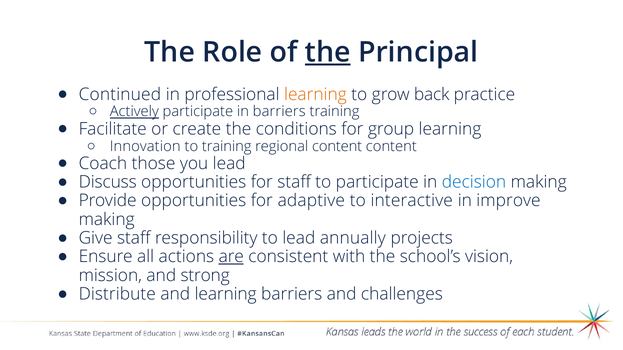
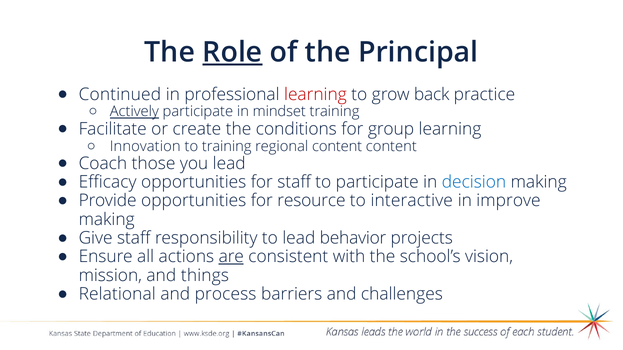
Role underline: none -> present (232, 52)
the underline: present -> none (328, 52)
learning colour: orange -> red (315, 94)
in barriers: barriers -> mindset (279, 112)
Discuss: Discuss -> Efficacy (108, 182)
adaptive: adaptive -> resource (311, 201)
annually: annually -> behavior (353, 238)
strong: strong -> things (205, 276)
Distribute: Distribute -> Relational (117, 294)
and learning: learning -> process (226, 294)
